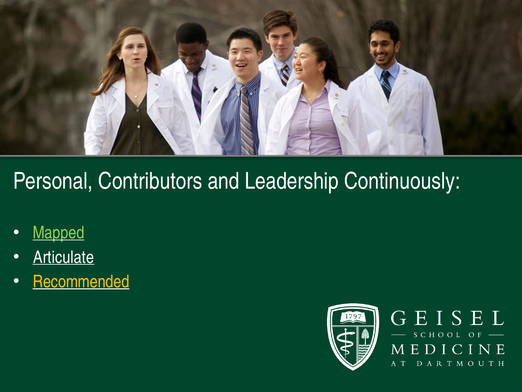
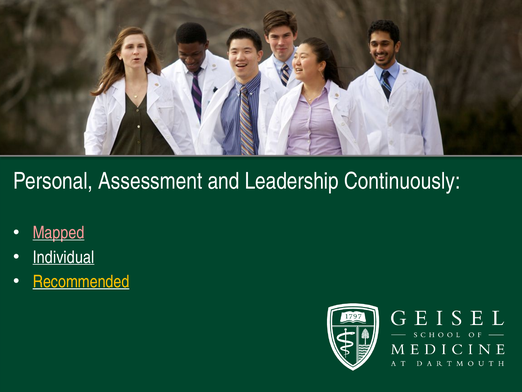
Contributors: Contributors -> Assessment (150, 181)
Mapped colour: light green -> pink (59, 233)
Articulate: Articulate -> Individual (64, 257)
